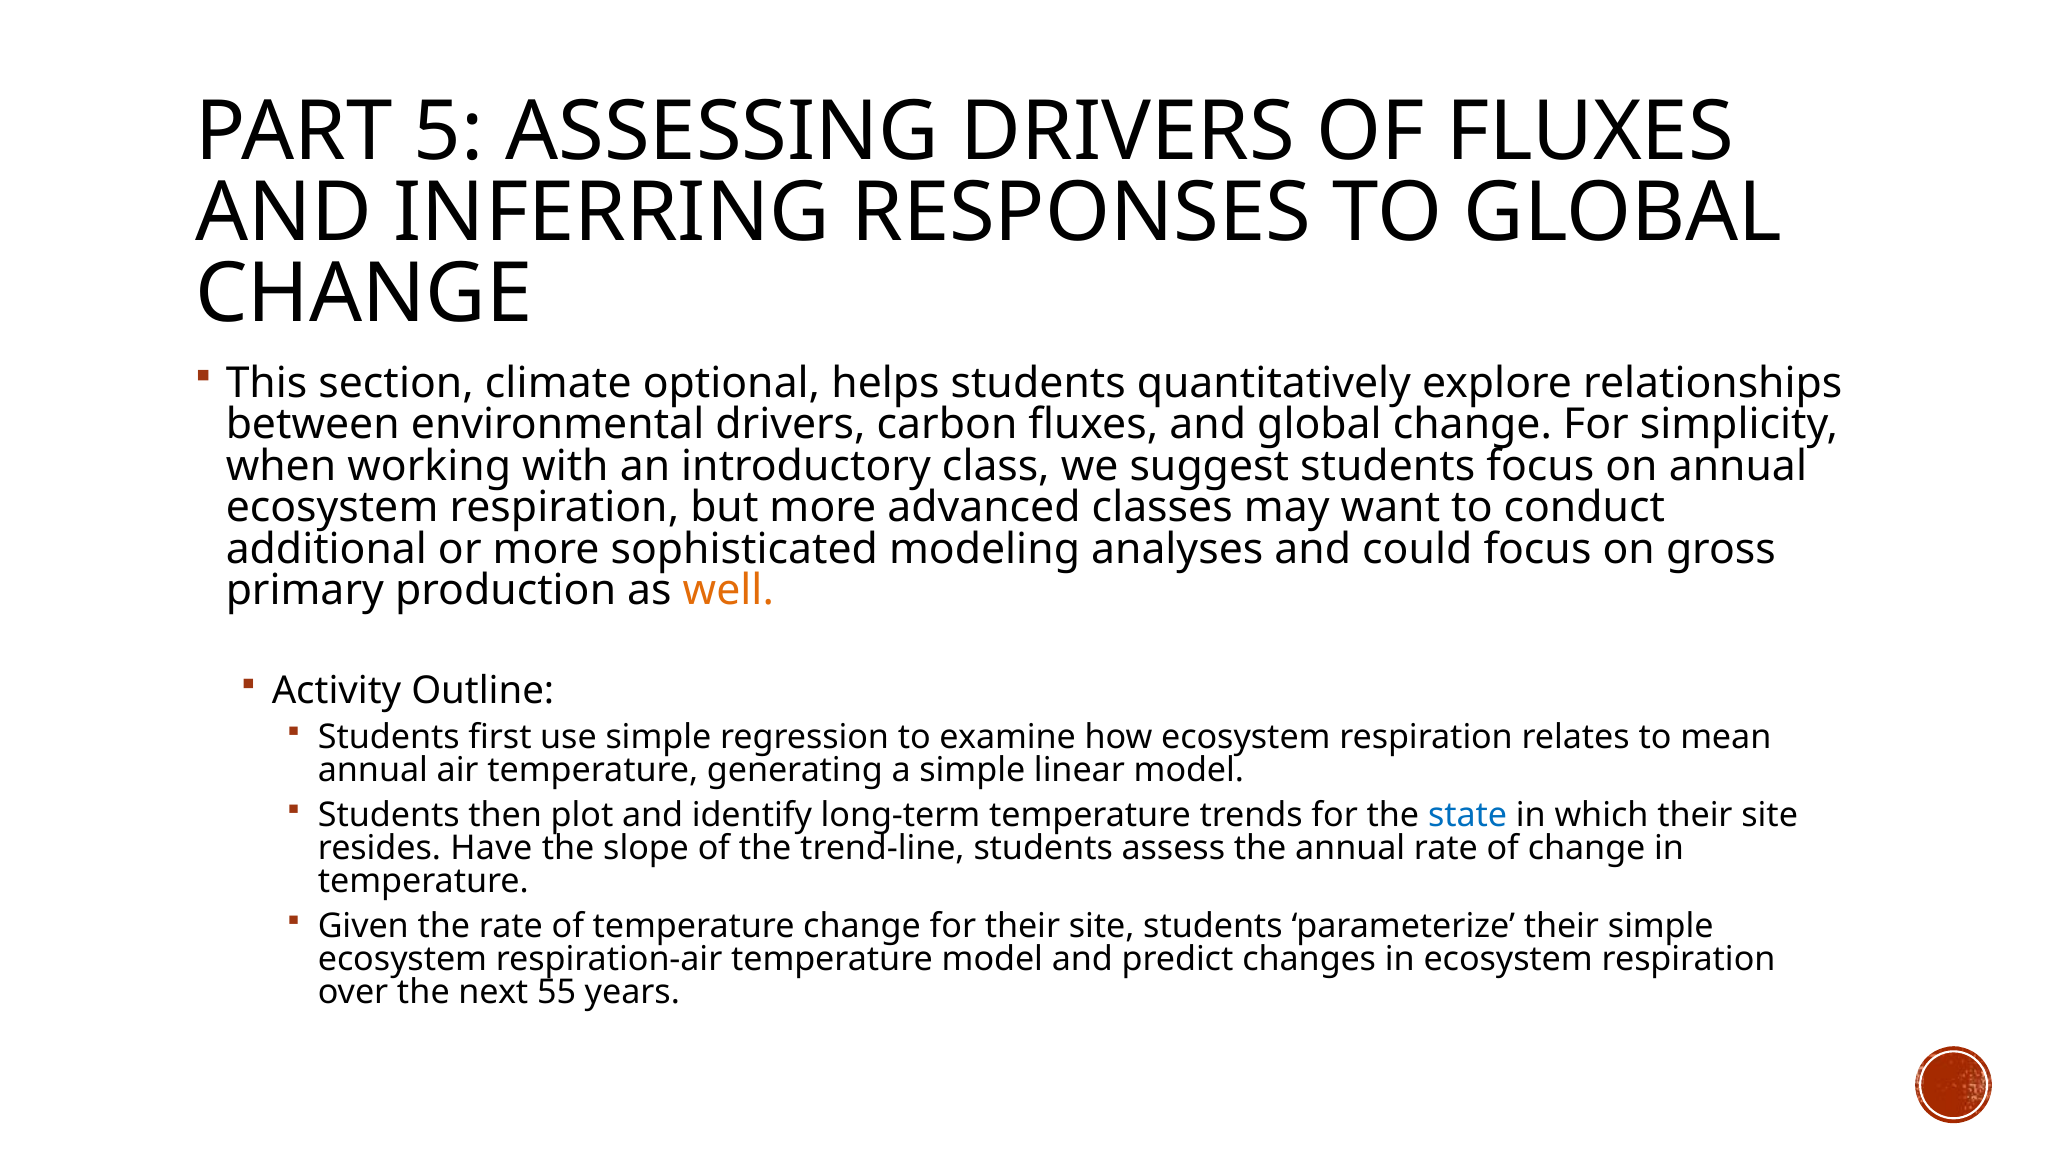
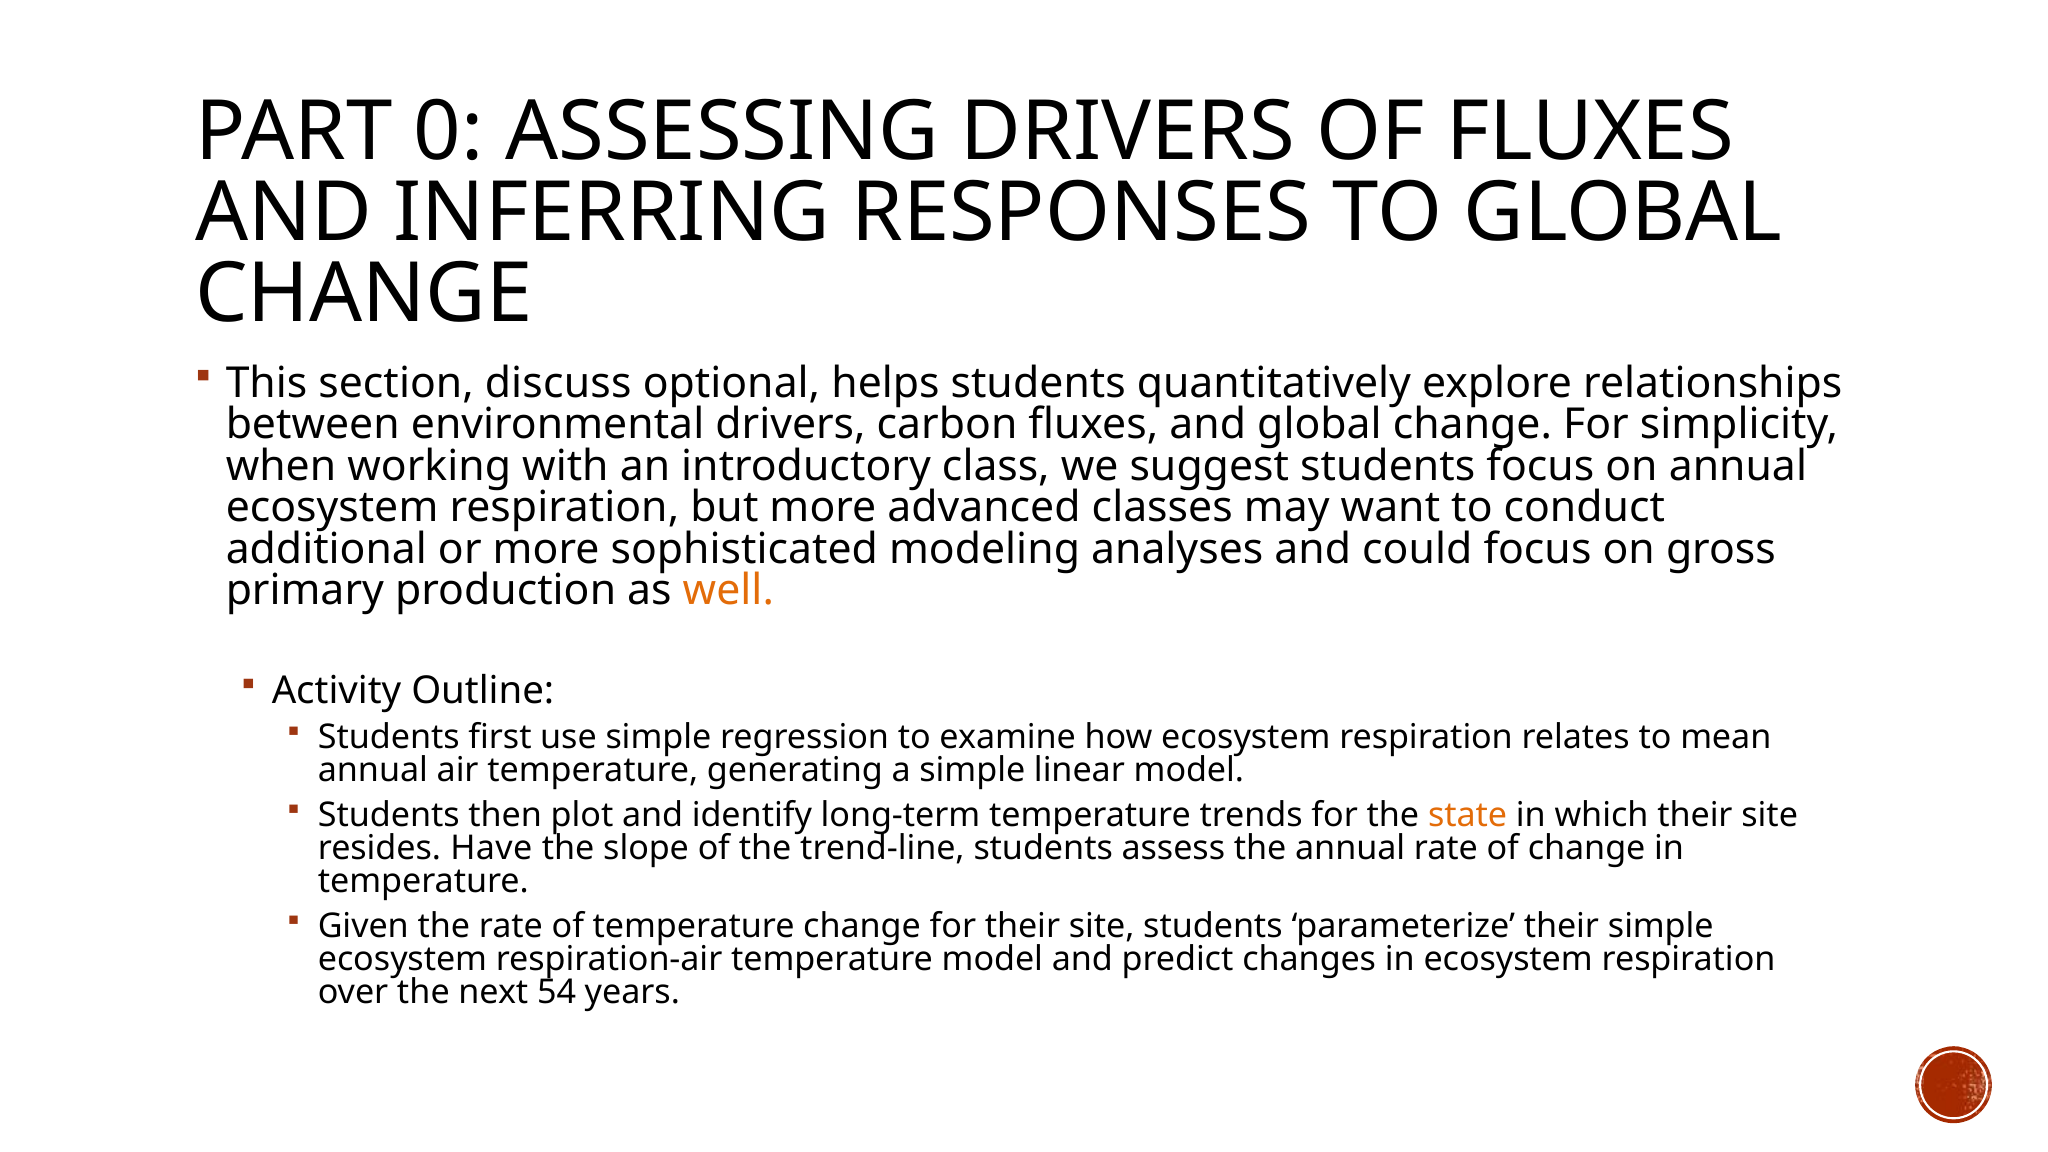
5: 5 -> 0 (449, 132)
climate: climate -> discuss (558, 383)
state colour: blue -> orange (1468, 815)
55: 55 -> 54 (557, 992)
